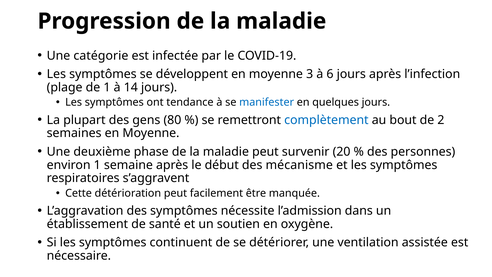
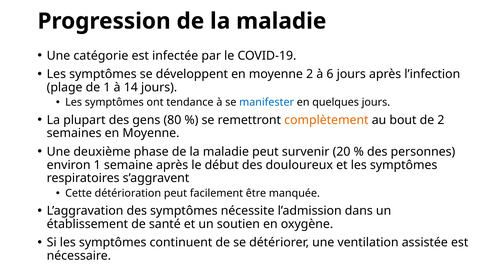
moyenne 3: 3 -> 2 (310, 74)
complètement colour: blue -> orange (326, 120)
mécanisme: mécanisme -> douloureux (299, 165)
